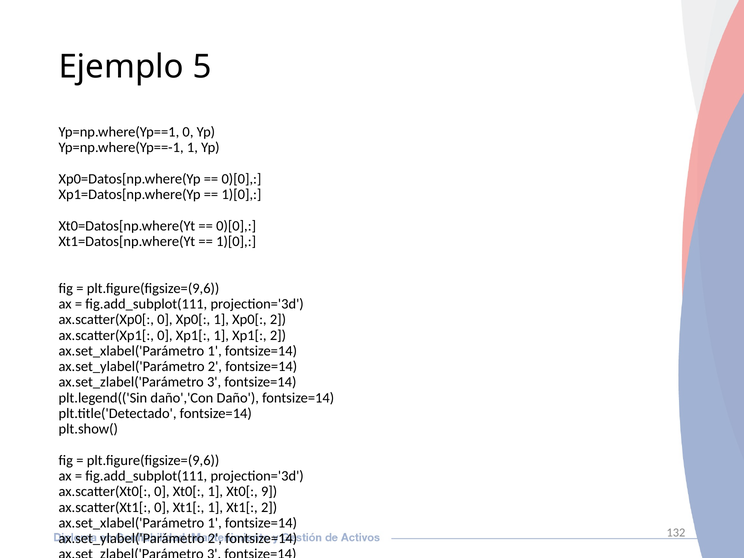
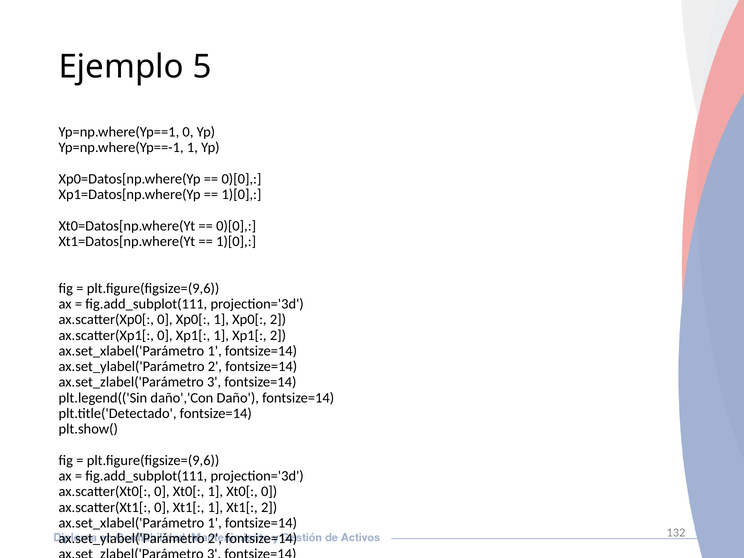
Xt0[ 9: 9 -> 0 (269, 492)
